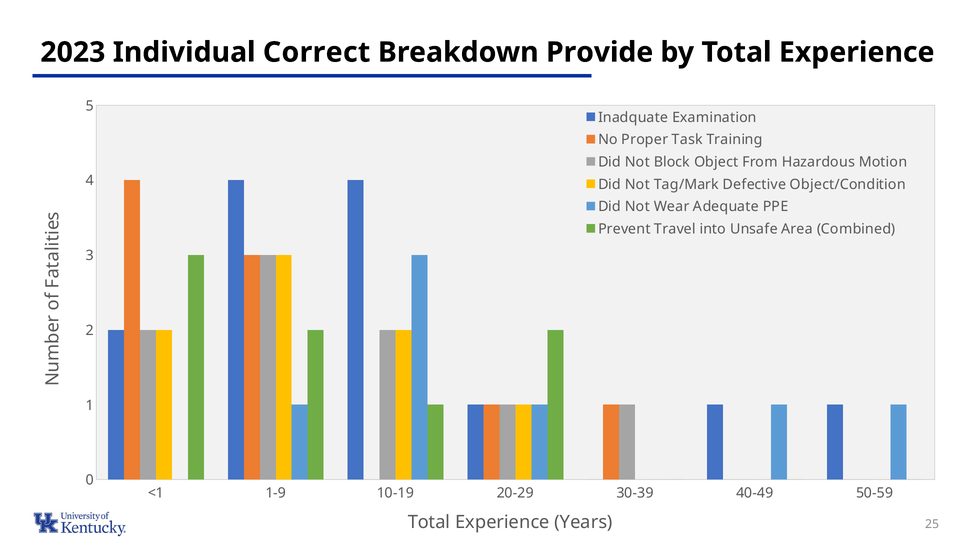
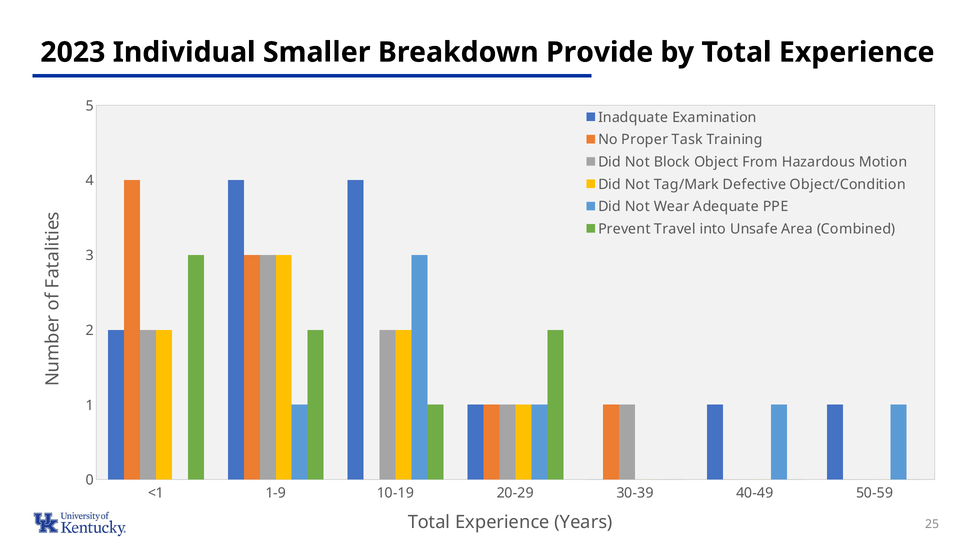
Correct: Correct -> Smaller (317, 52)
